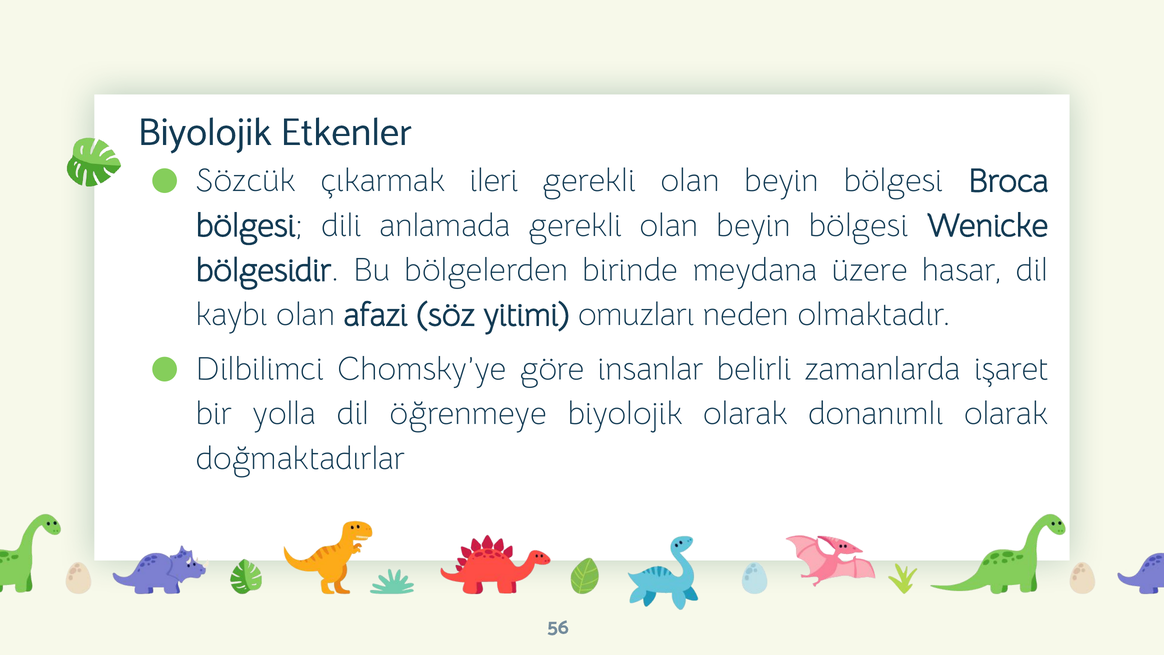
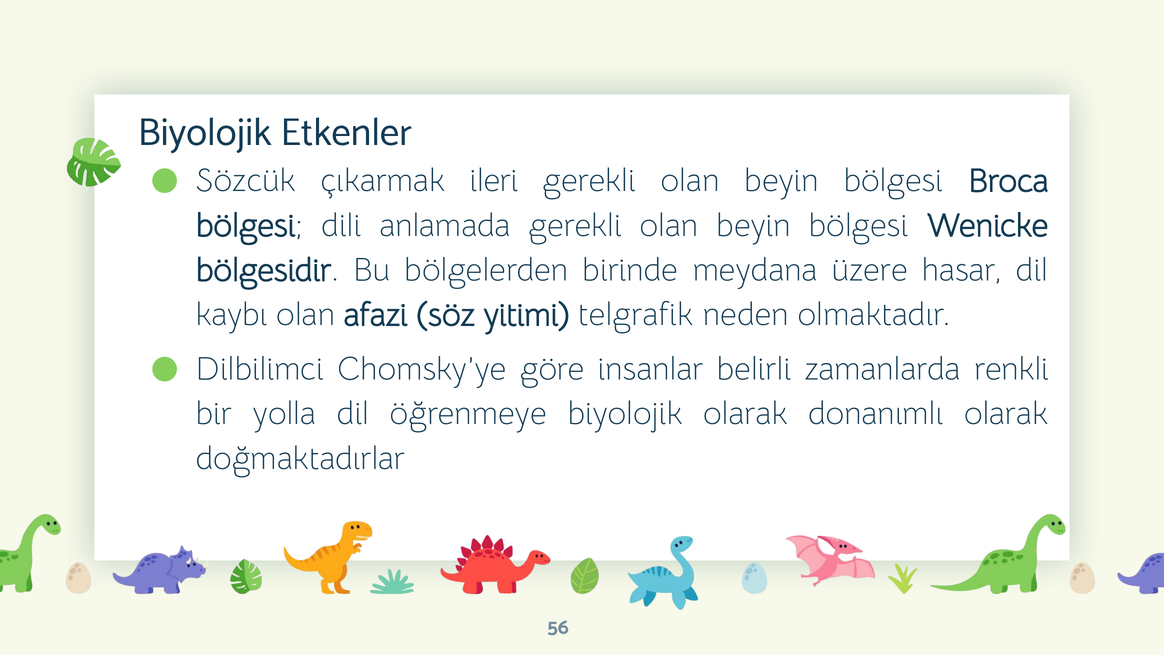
omuzları: omuzları -> telgrafik (636, 315)
işaret: işaret -> renkli (1011, 369)
